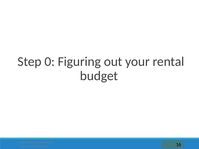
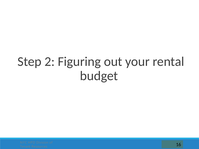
0: 0 -> 2 (50, 62)
